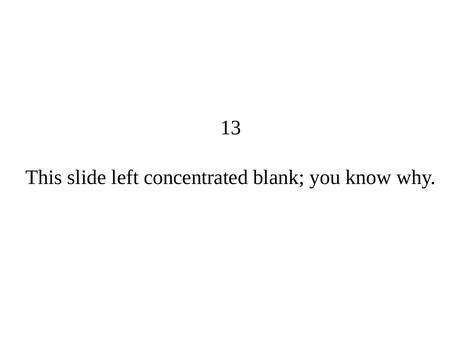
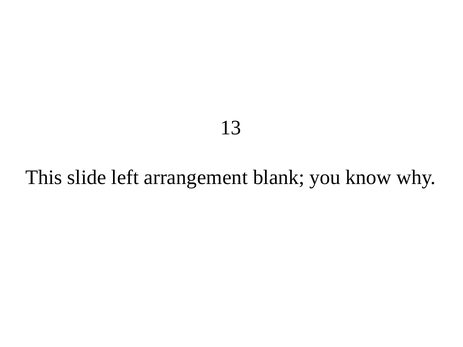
concentrated: concentrated -> arrangement (196, 177)
